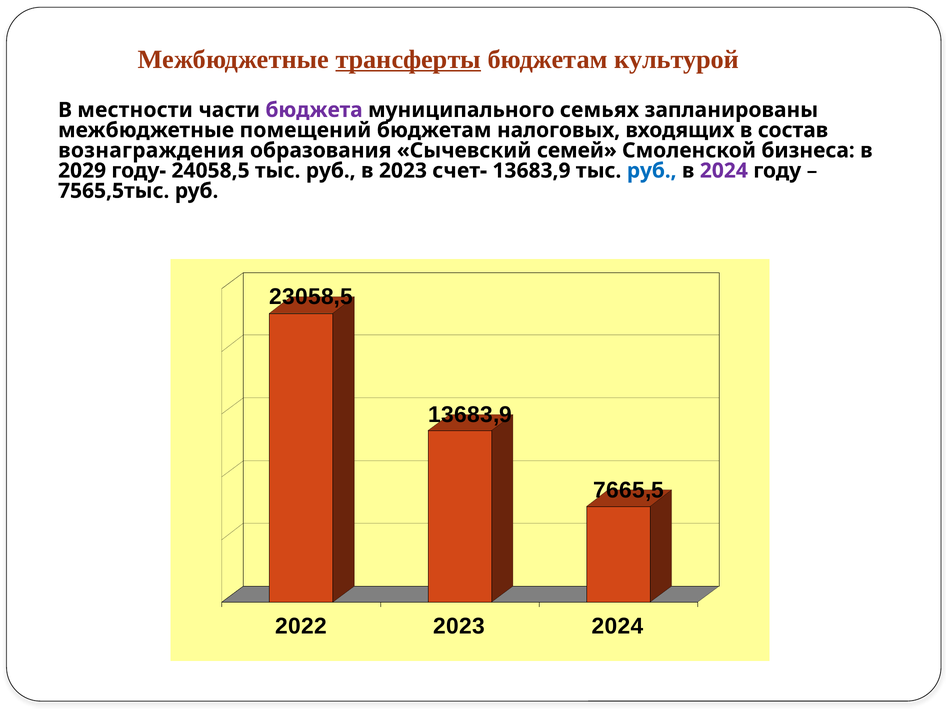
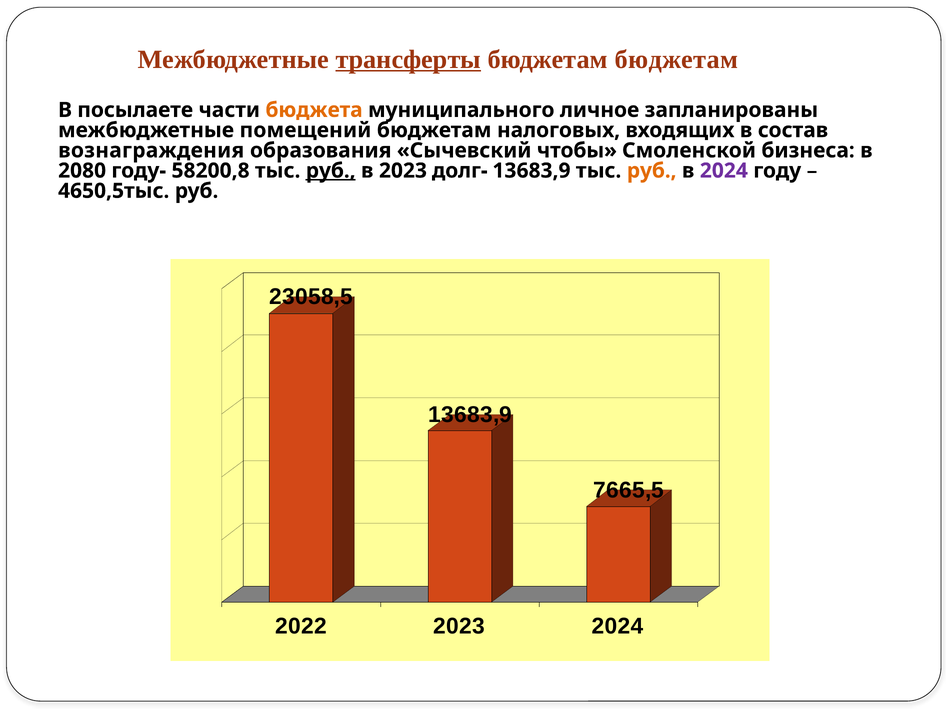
бюджетам культурой: культурой -> бюджетам (676, 59)
местности: местности -> посылаете (135, 110)
бюджета colour: purple -> orange (314, 110)
семьях: семьях -> личное (600, 110)
семей: семей -> чтобы (577, 150)
2029: 2029 -> 2080 (82, 171)
24058,5: 24058,5 -> 58200,8 (211, 171)
руб underline: none -> present (331, 171)
счет-: счет- -> долг- (460, 171)
руб colour: blue -> orange (652, 171)
7565,5тыс: 7565,5тыс -> 4650,5тыс (114, 191)
